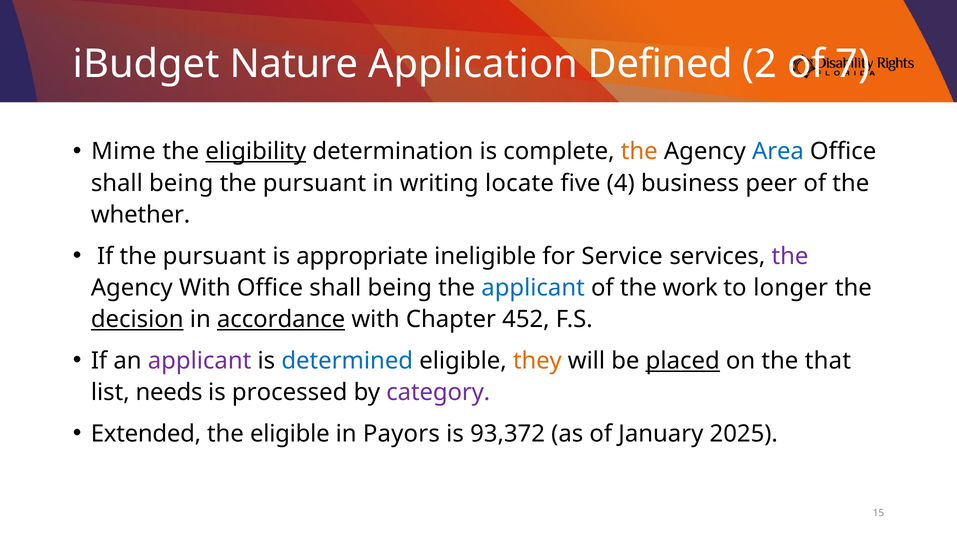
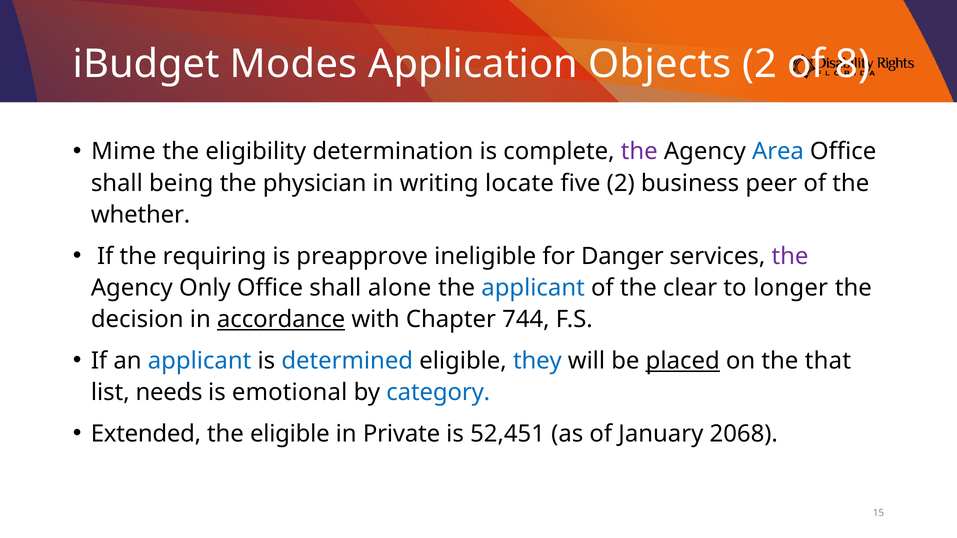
Nature: Nature -> Modes (294, 64)
Defined: Defined -> Objects (660, 64)
7: 7 -> 8 (853, 64)
eligibility underline: present -> none (256, 152)
the colour: orange -> purple (639, 152)
pursuant: pursuant -> physician (315, 183)
five 4: 4 -> 2 (621, 183)
If the pursuant: pursuant -> requiring (215, 256)
appropriate: appropriate -> preapprove (362, 256)
Service: Service -> Danger (622, 256)
Agency With: With -> Only (205, 288)
being: being -> alone (400, 288)
work: work -> clear (690, 288)
decision underline: present -> none (137, 319)
452: 452 -> 744 (526, 319)
applicant colour: purple -> blue (200, 361)
they colour: orange -> blue (537, 361)
processed: processed -> emotional (290, 393)
category colour: purple -> blue (438, 393)
Payors: Payors -> Private (402, 434)
93,372: 93,372 -> 52,451 (508, 434)
2025: 2025 -> 2068 (744, 434)
